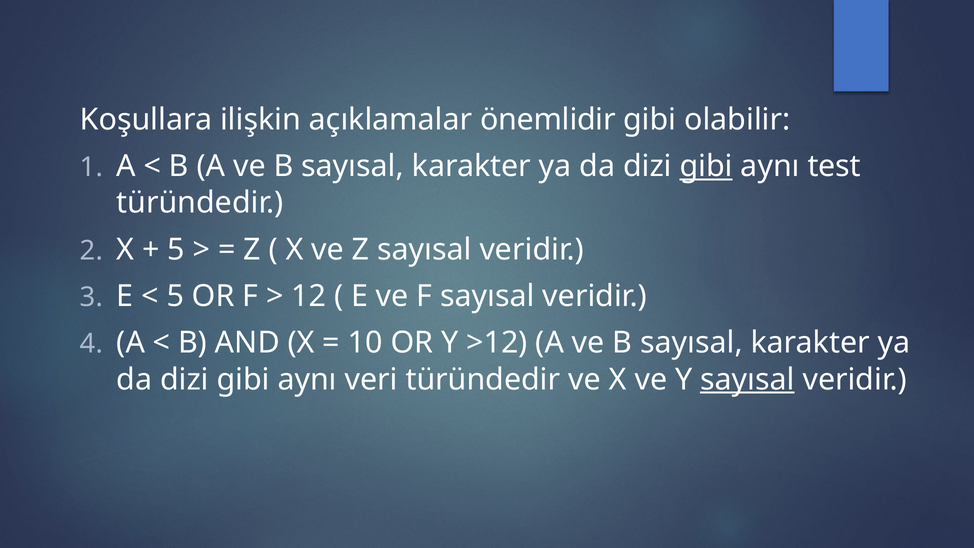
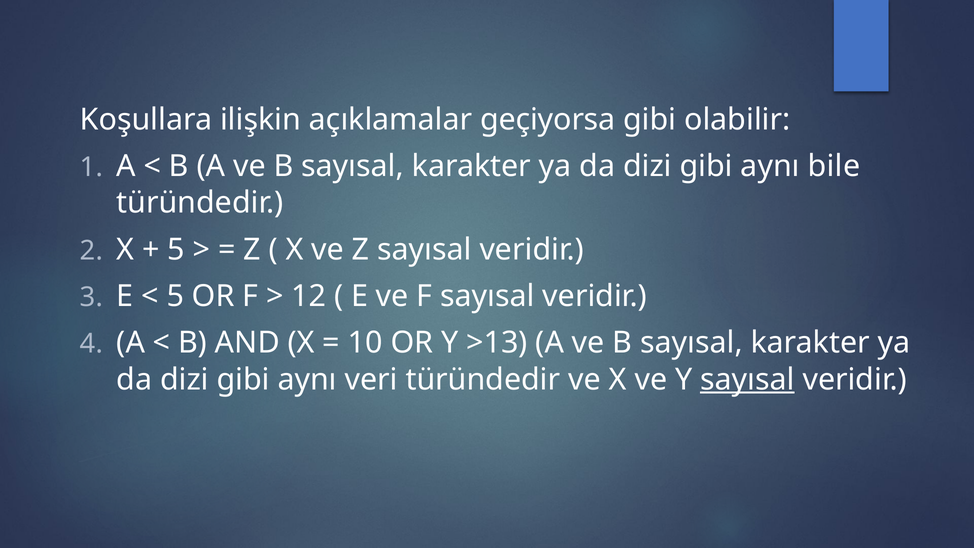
önemlidir: önemlidir -> geçiyorsa (548, 120)
gibi underline: present -> none (706, 166)
test: test -> bile (834, 166)
>12: >12 -> >13 (497, 343)
